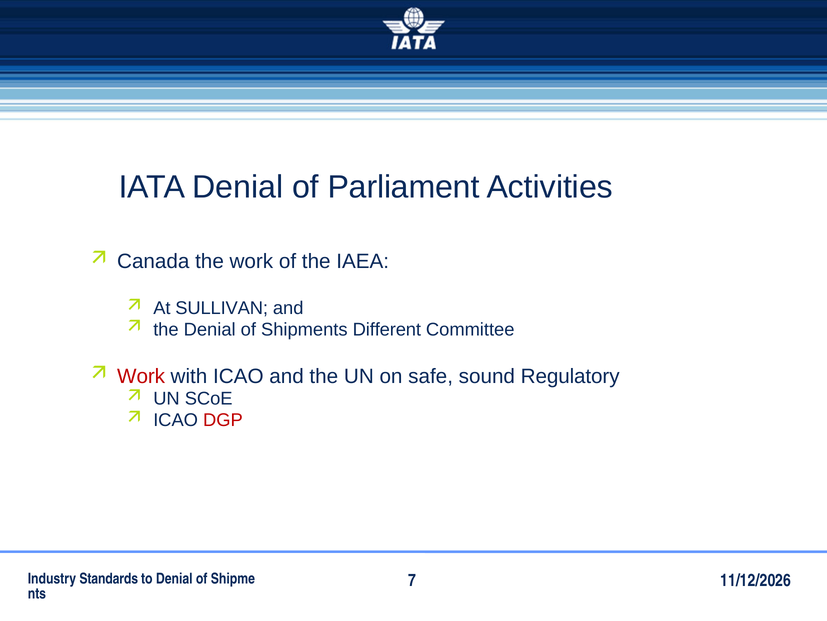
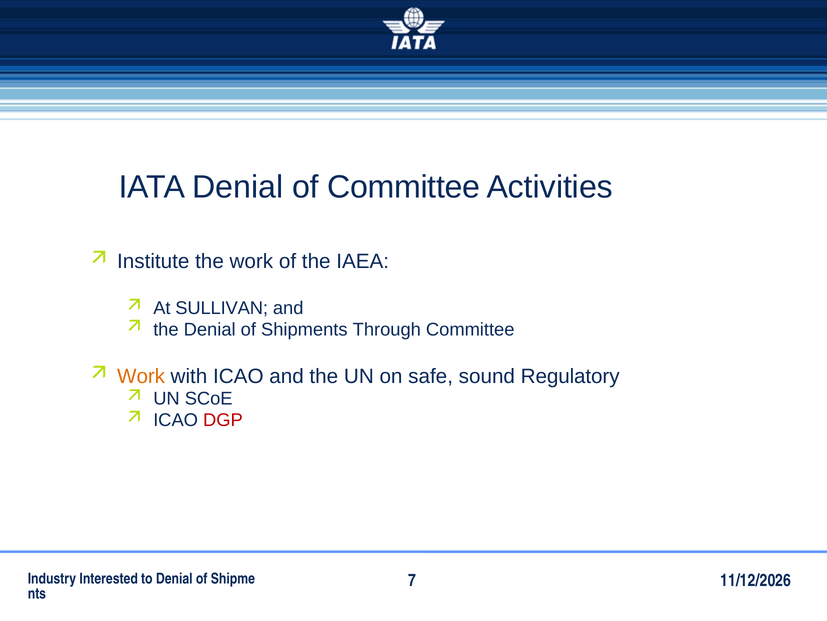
of Parliament: Parliament -> Committee (404, 187)
Canada: Canada -> Institute (153, 261)
Different: Different -> Through (387, 329)
Work colour: red -> orange (141, 376)
Standards: Standards -> Interested (109, 578)
